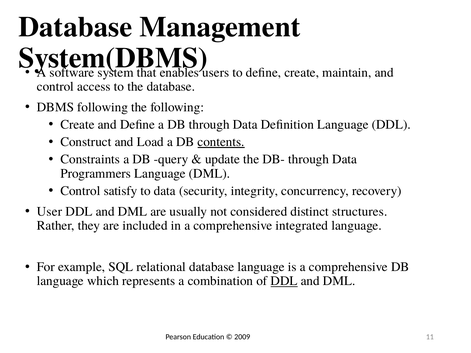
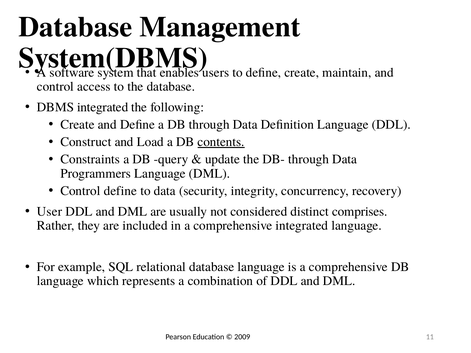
DBMS following: following -> integrated (103, 107)
Control satisfy: satisfy -> define (120, 191)
structures: structures -> comprises (360, 212)
DDL underline: present -> none (284, 281)
